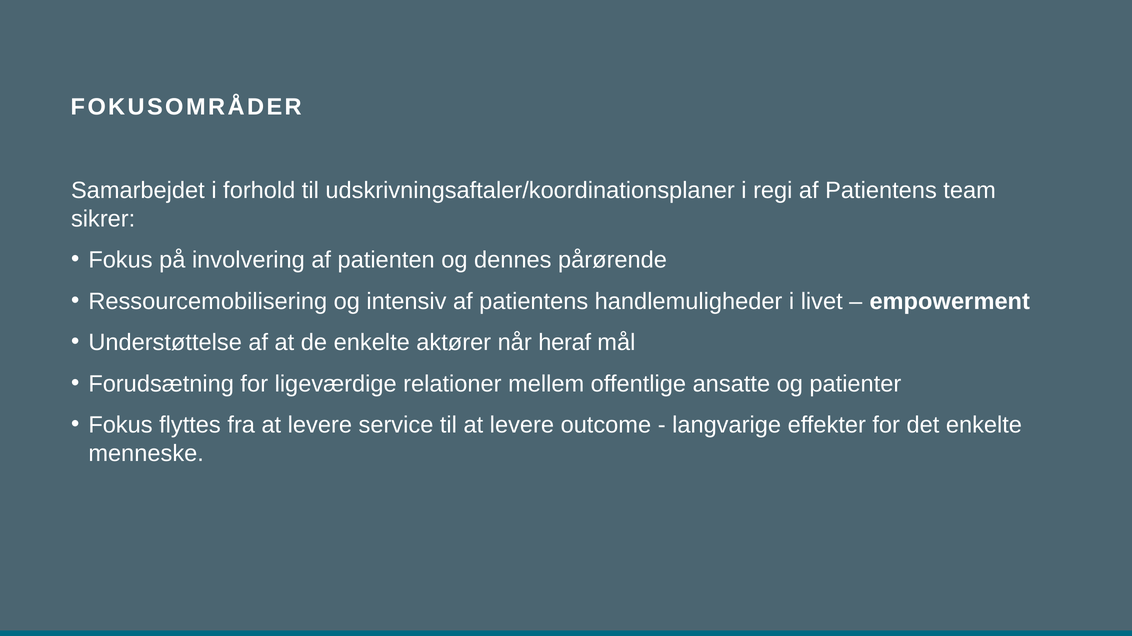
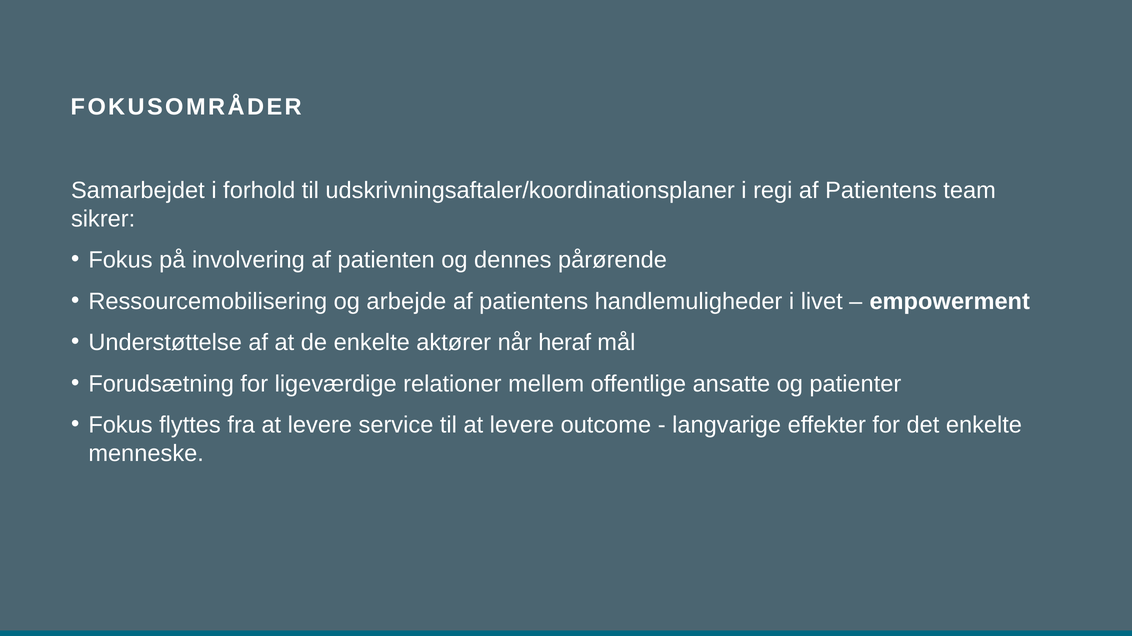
intensiv: intensiv -> arbejde (406, 302)
